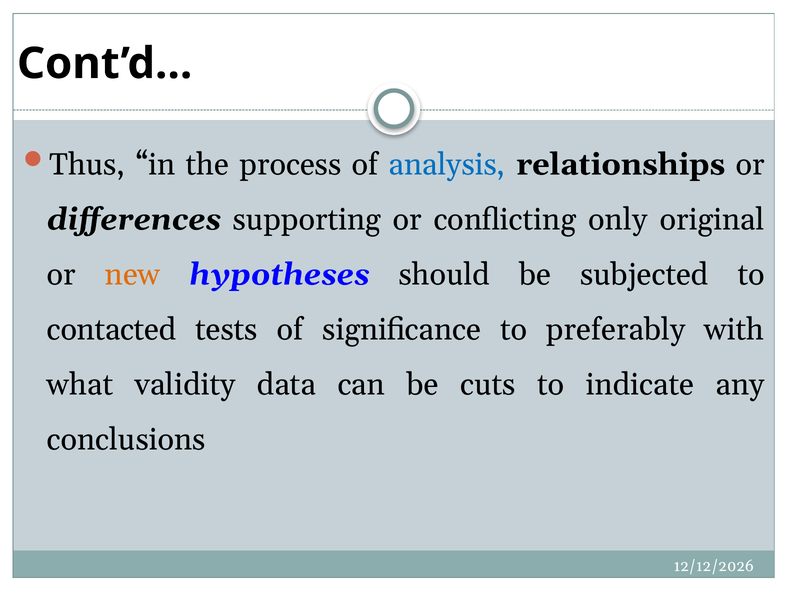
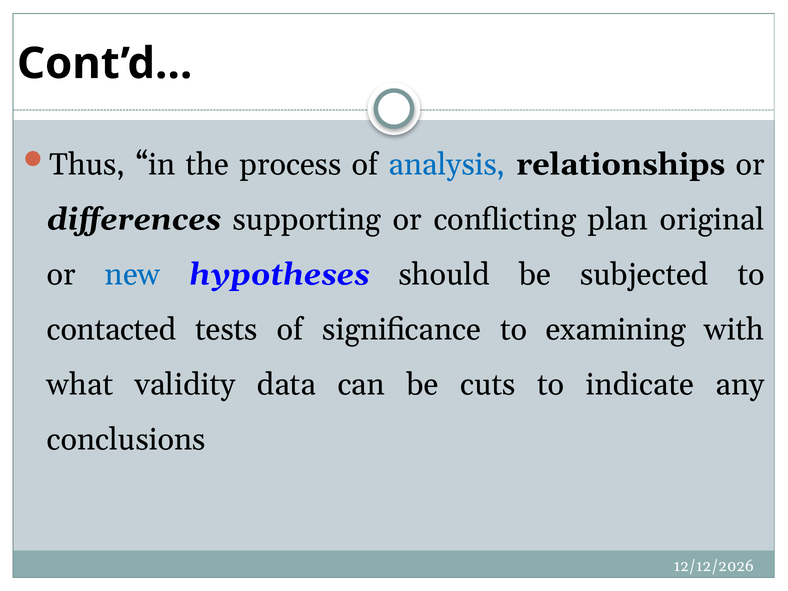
only: only -> plan (618, 219)
new colour: orange -> blue (133, 274)
preferably: preferably -> examining (616, 330)
